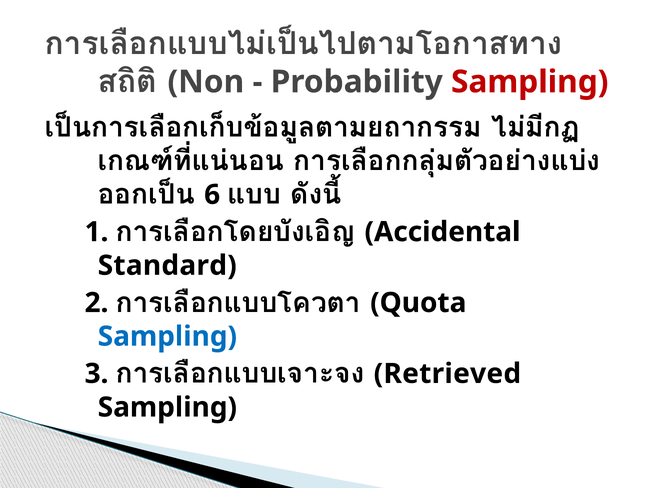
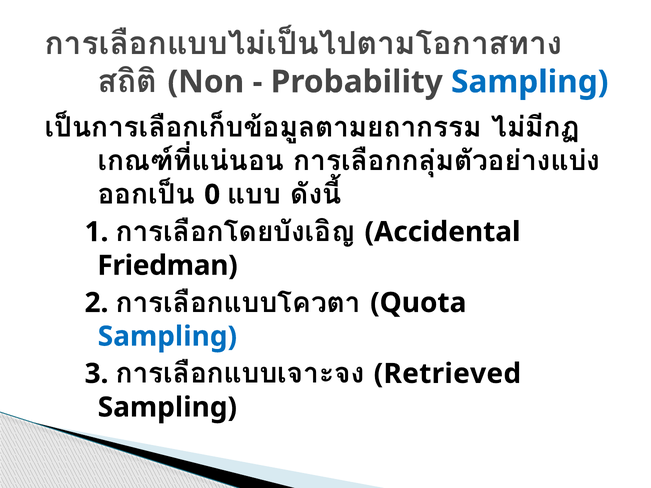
Sampling colour: red -> blue (530, 82)
6: 6 -> 0 (212, 195)
Standard: Standard -> Friedman (167, 266)
